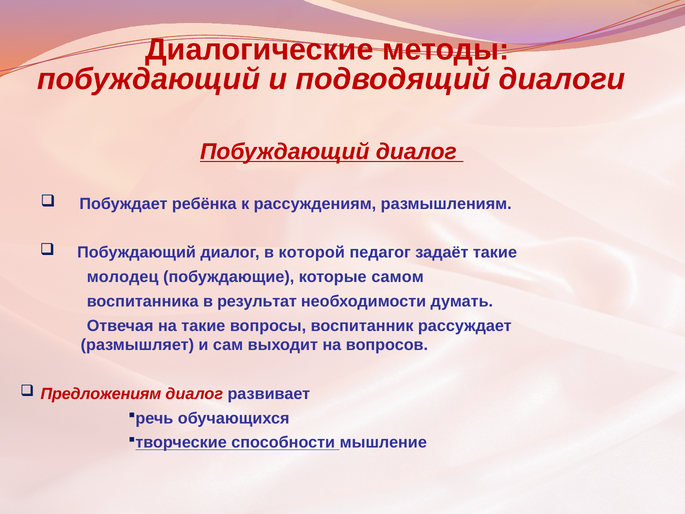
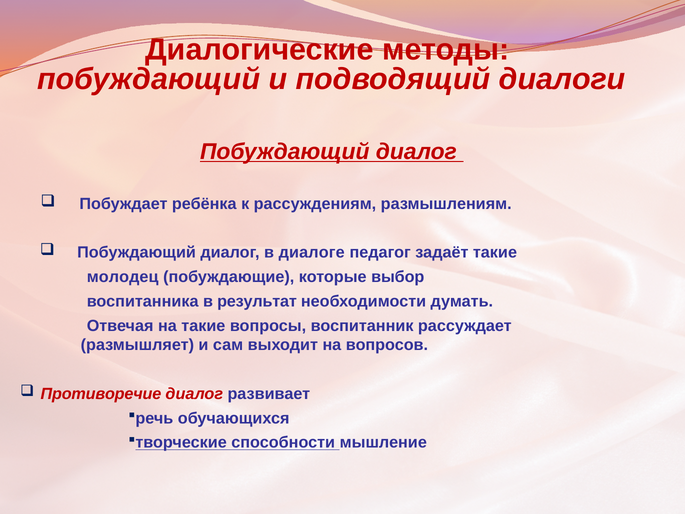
которой: которой -> диалоге (312, 252)
самом: самом -> выбор (398, 277)
Предложениям: Предложениям -> Противоречие (101, 394)
